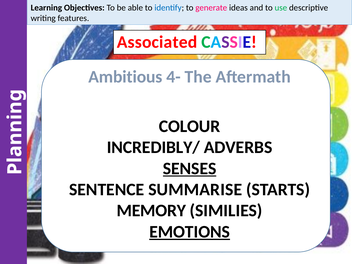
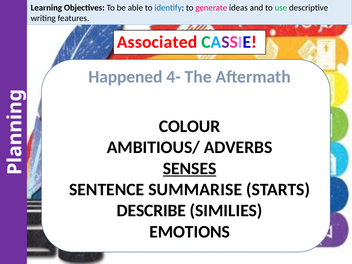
Ambitious: Ambitious -> Happened (125, 77)
INCREDIBLY/: INCREDIBLY/ -> AMBITIOUS/ (153, 147)
MEMORY: MEMORY -> DESCRIBE (151, 211)
EMOTIONS underline: present -> none (190, 232)
